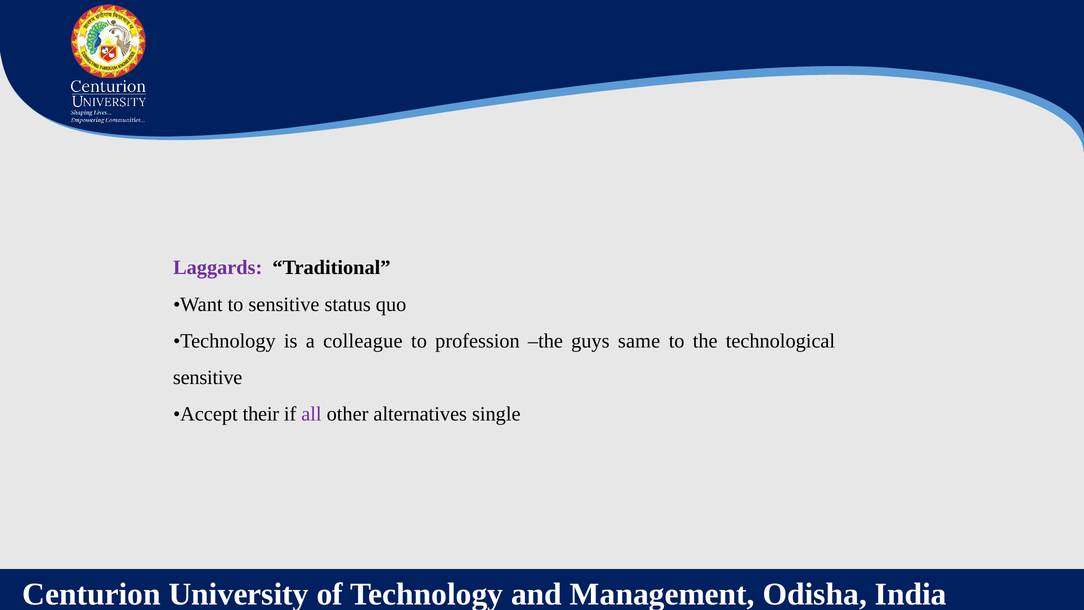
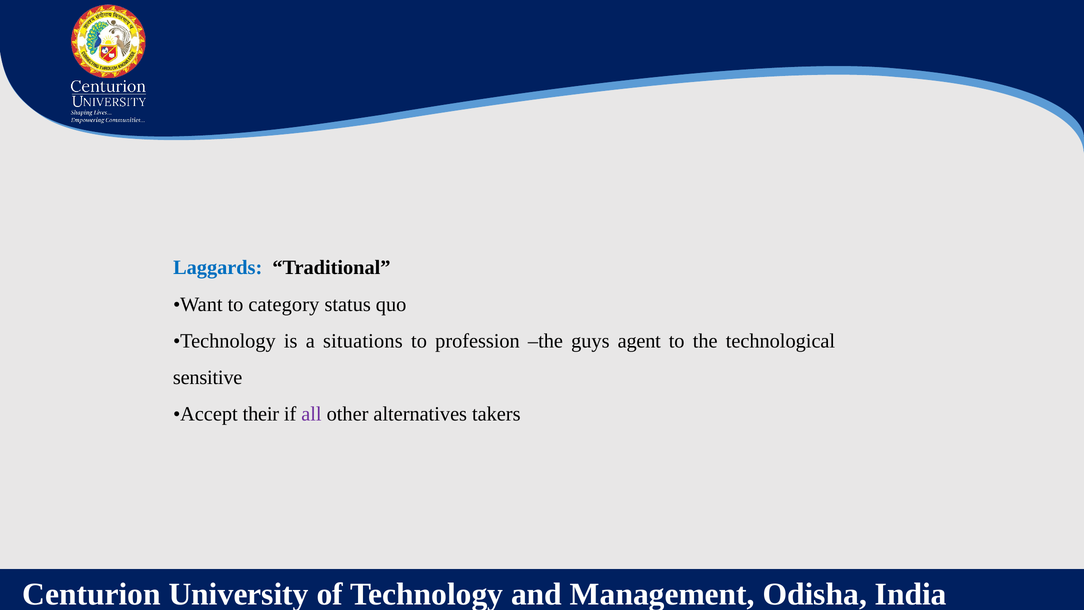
Laggards colour: purple -> blue (218, 268)
to sensitive: sensitive -> category (284, 304)
colleague: colleague -> situations (363, 341)
same: same -> agent (639, 341)
single: single -> takers (496, 414)
